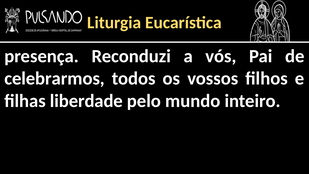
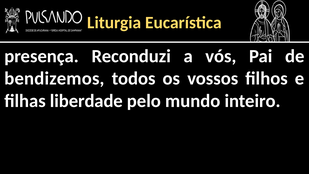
celebrarmos: celebrarmos -> bendizemos (54, 78)
